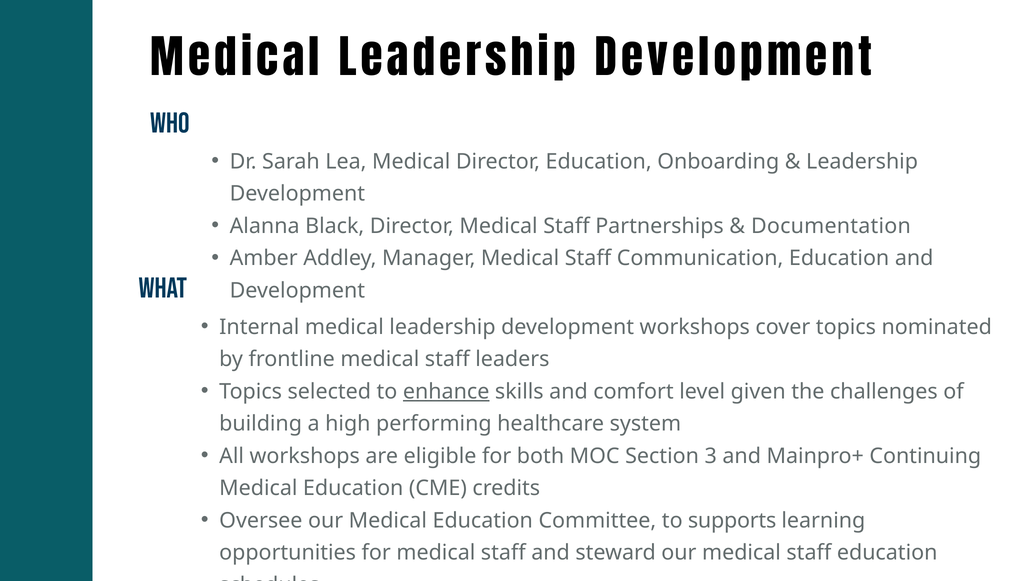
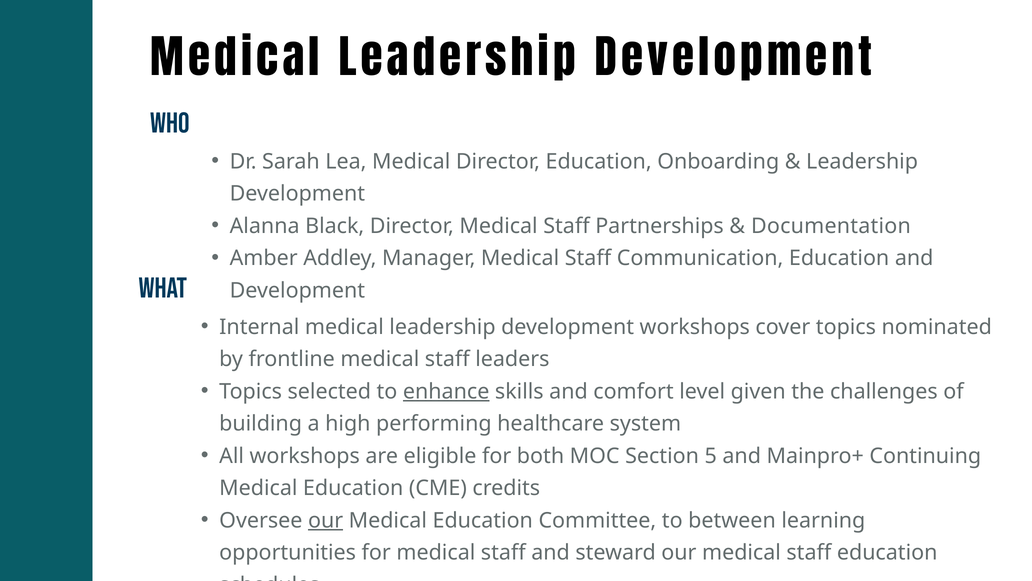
3: 3 -> 5 (711, 456)
our underline: none -> present (326, 520)
supports: supports -> between (732, 520)
